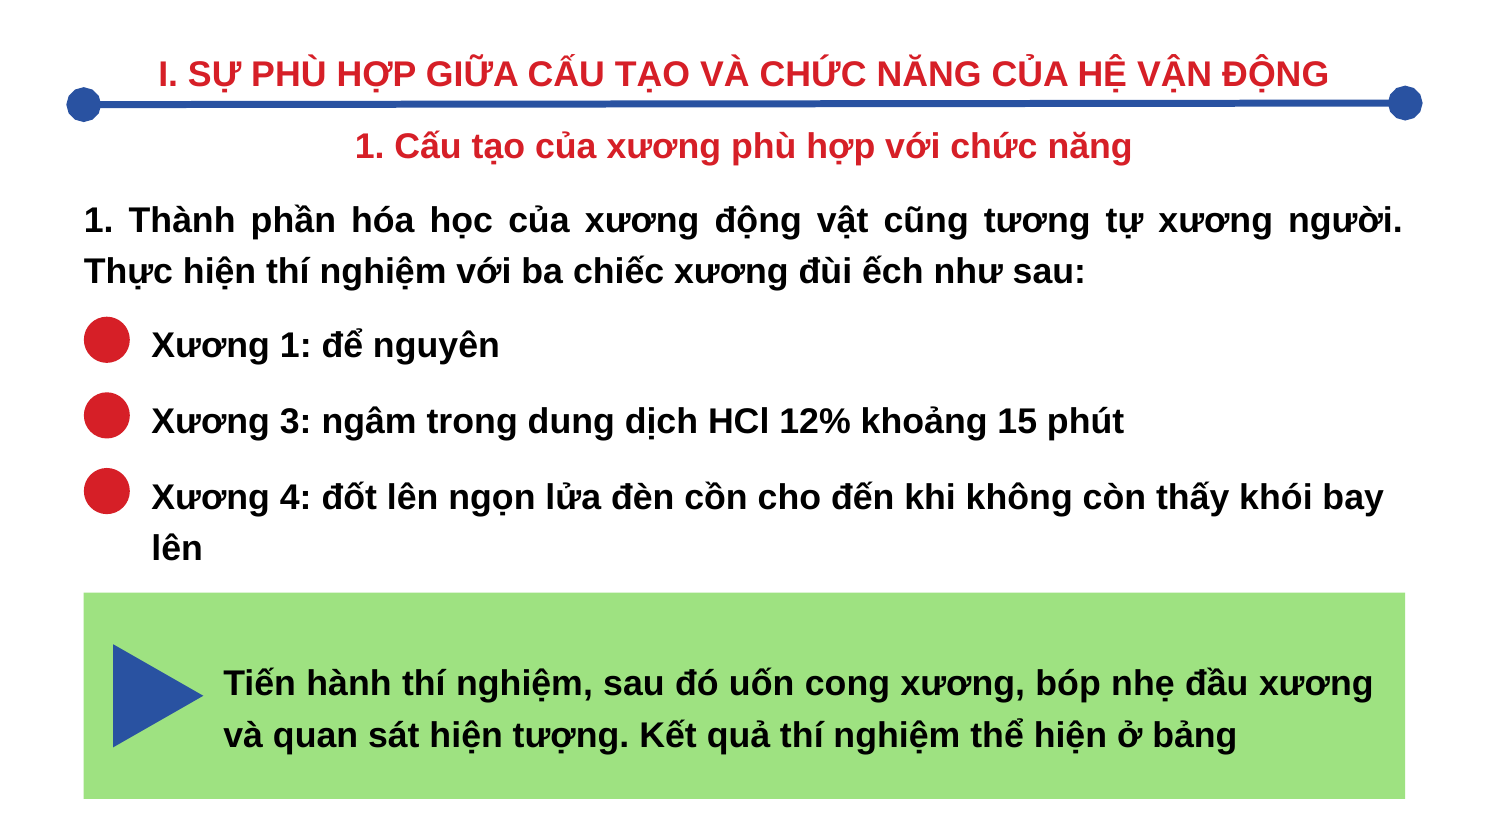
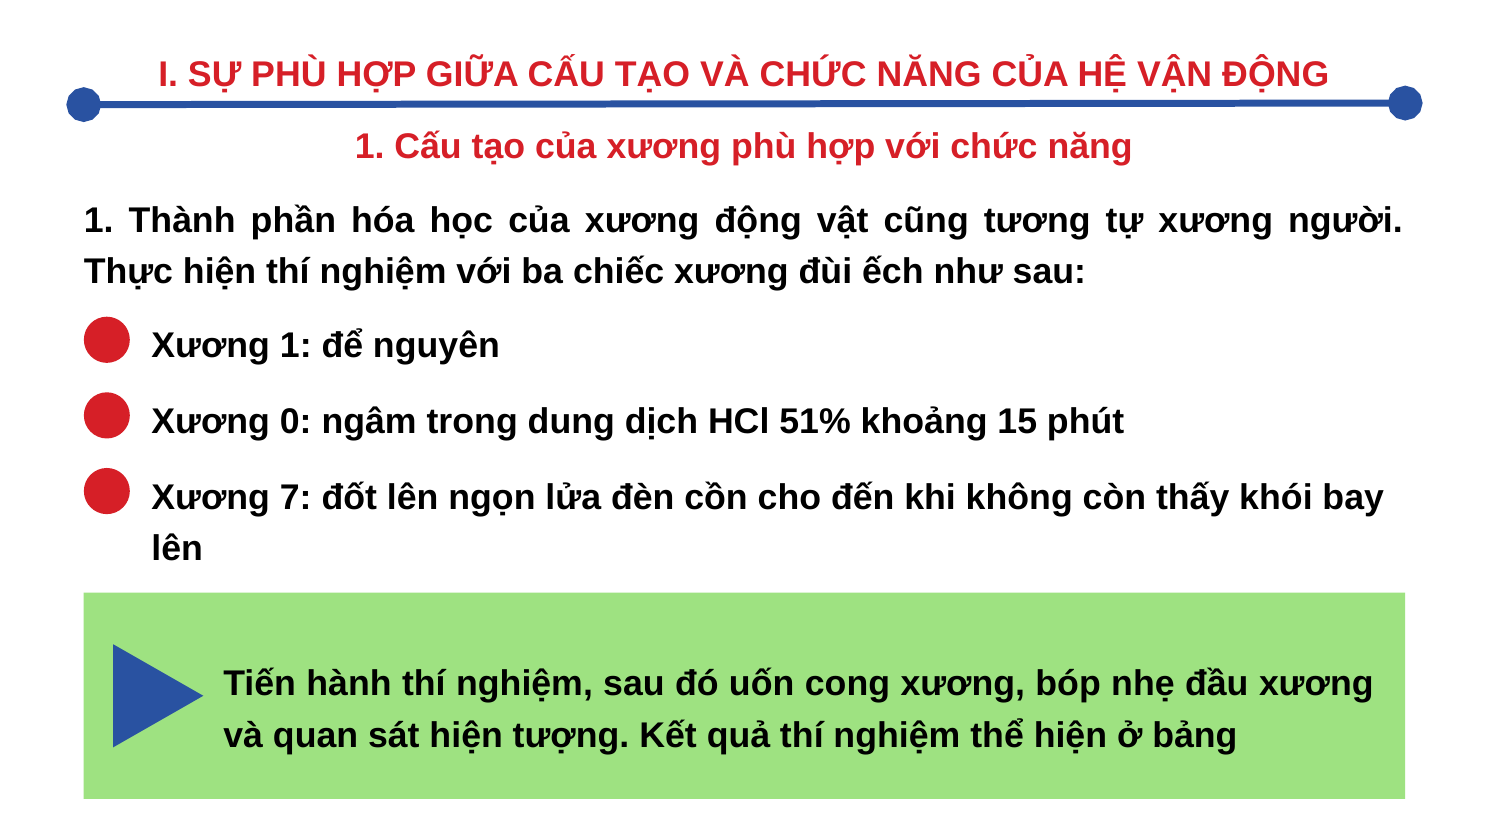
3: 3 -> 0 (296, 421)
12%: 12% -> 51% (815, 421)
4: 4 -> 7 (296, 498)
